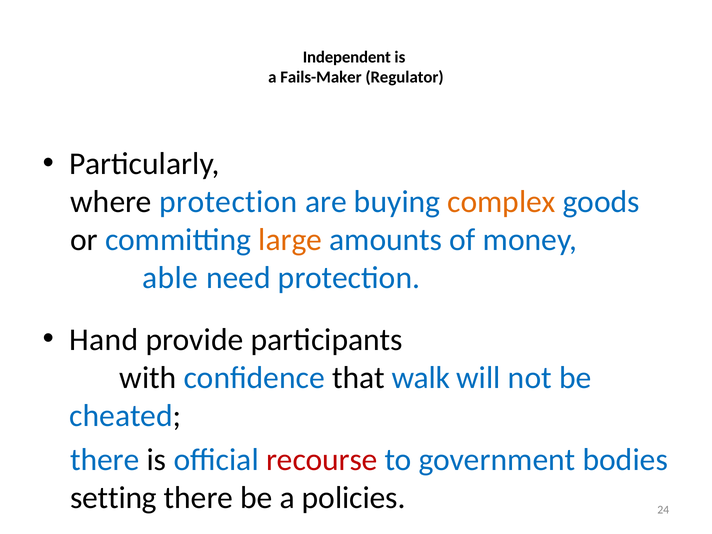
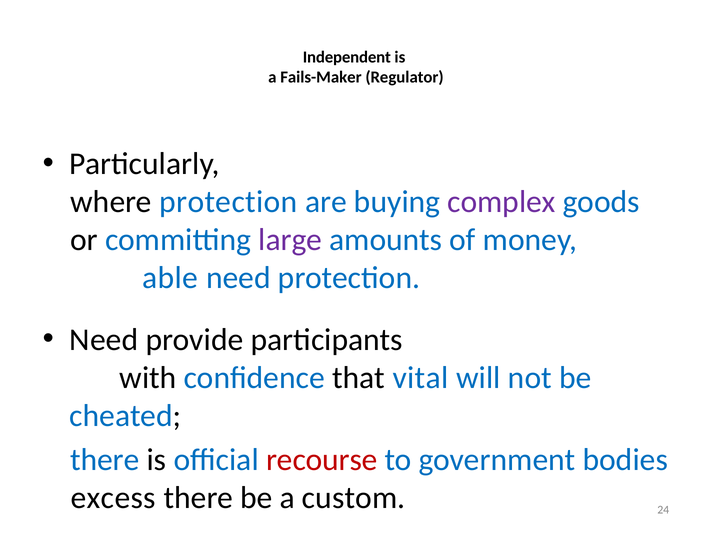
complex colour: orange -> purple (501, 202)
large colour: orange -> purple (290, 240)
Hand: Hand -> Need (104, 340)
walk: walk -> vital (420, 378)
setting: setting -> excess (113, 498)
policies: policies -> custom (354, 498)
